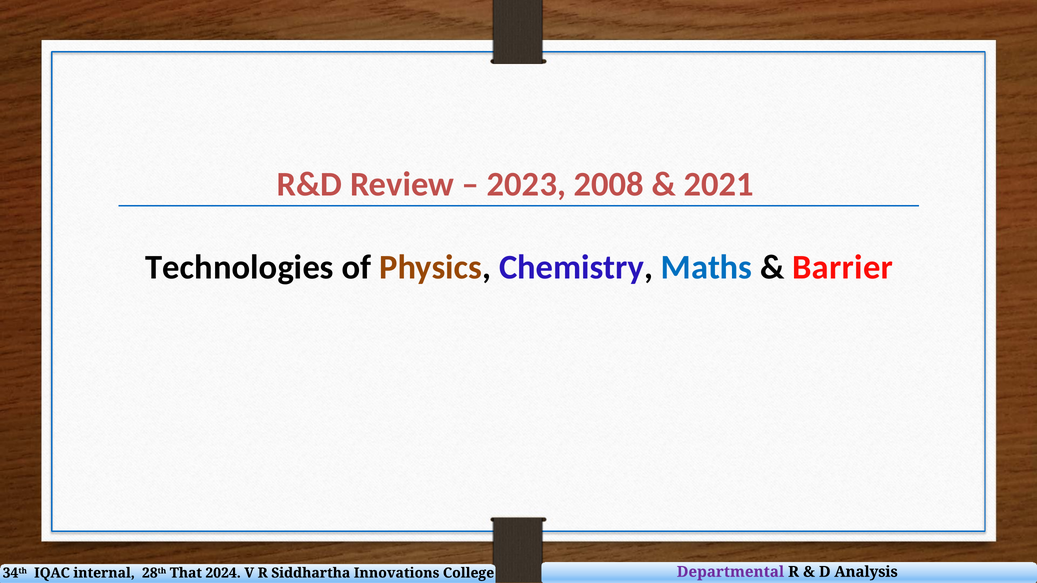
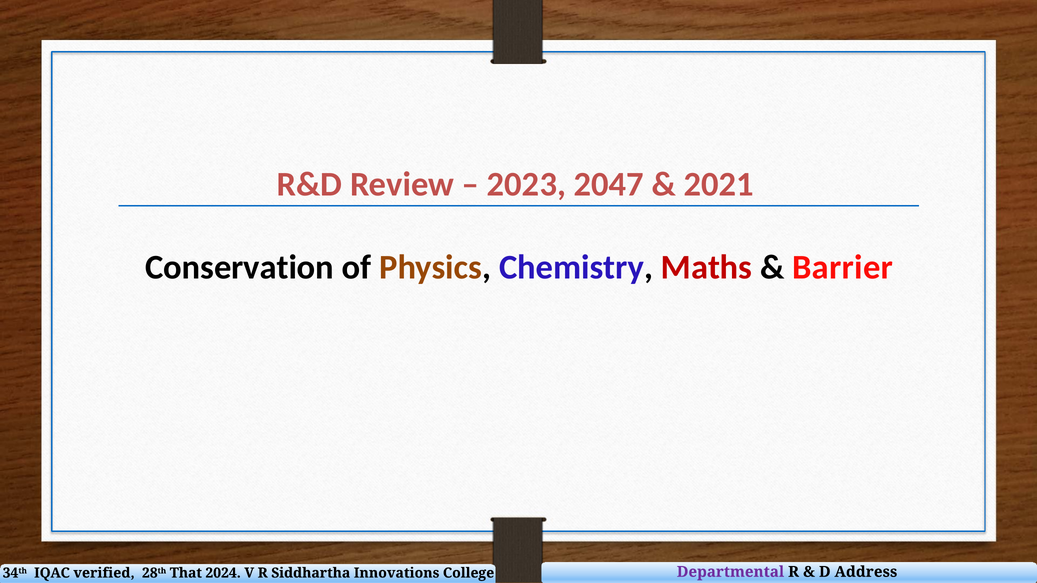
2008: 2008 -> 2047 (609, 185)
Technologies: Technologies -> Conservation (240, 268)
Maths colour: blue -> red (707, 268)
Analysis: Analysis -> Address (866, 572)
internal: internal -> verified (104, 573)
